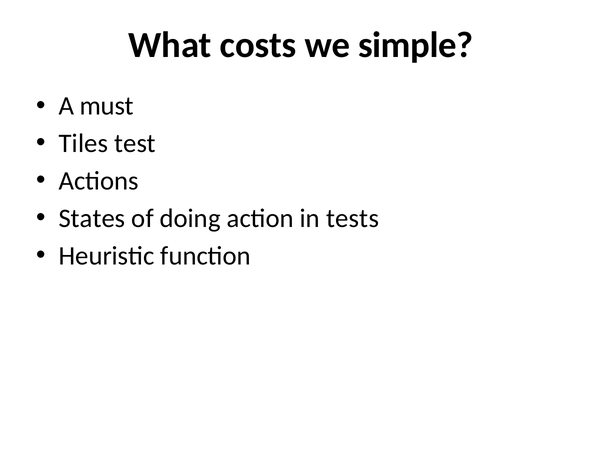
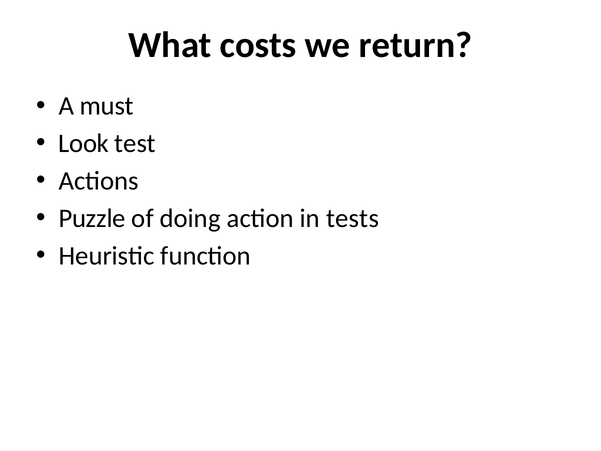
simple: simple -> return (416, 45)
Tiles: Tiles -> Look (84, 143)
States: States -> Puzzle (92, 218)
